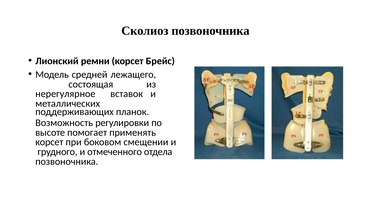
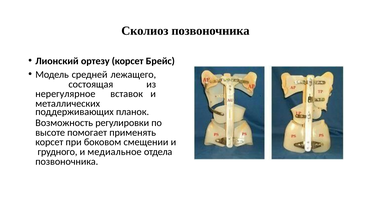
ремни: ремни -> ортезу (95, 61)
отмеченного: отмеченного -> медиальное (114, 152)
